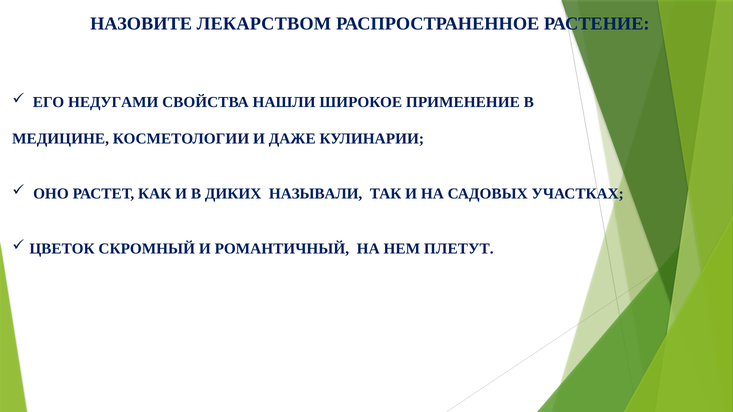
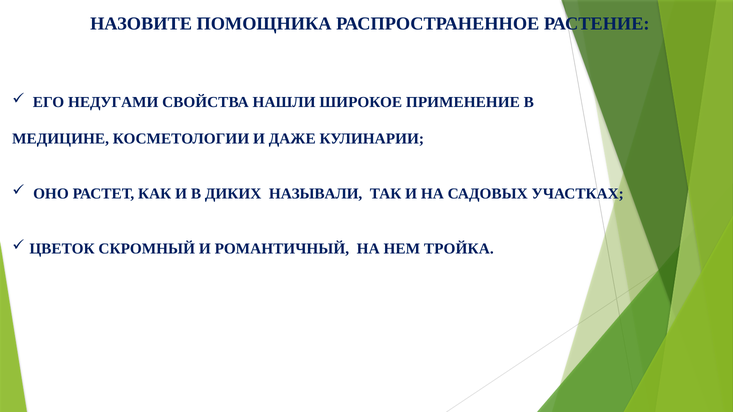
ЛЕКАРСТВОМ: ЛЕКАРСТВОМ -> ПОМОЩНИКА (264, 24)
ПЛЕТУТ: ПЛЕТУТ -> ТРОЙКА (459, 249)
